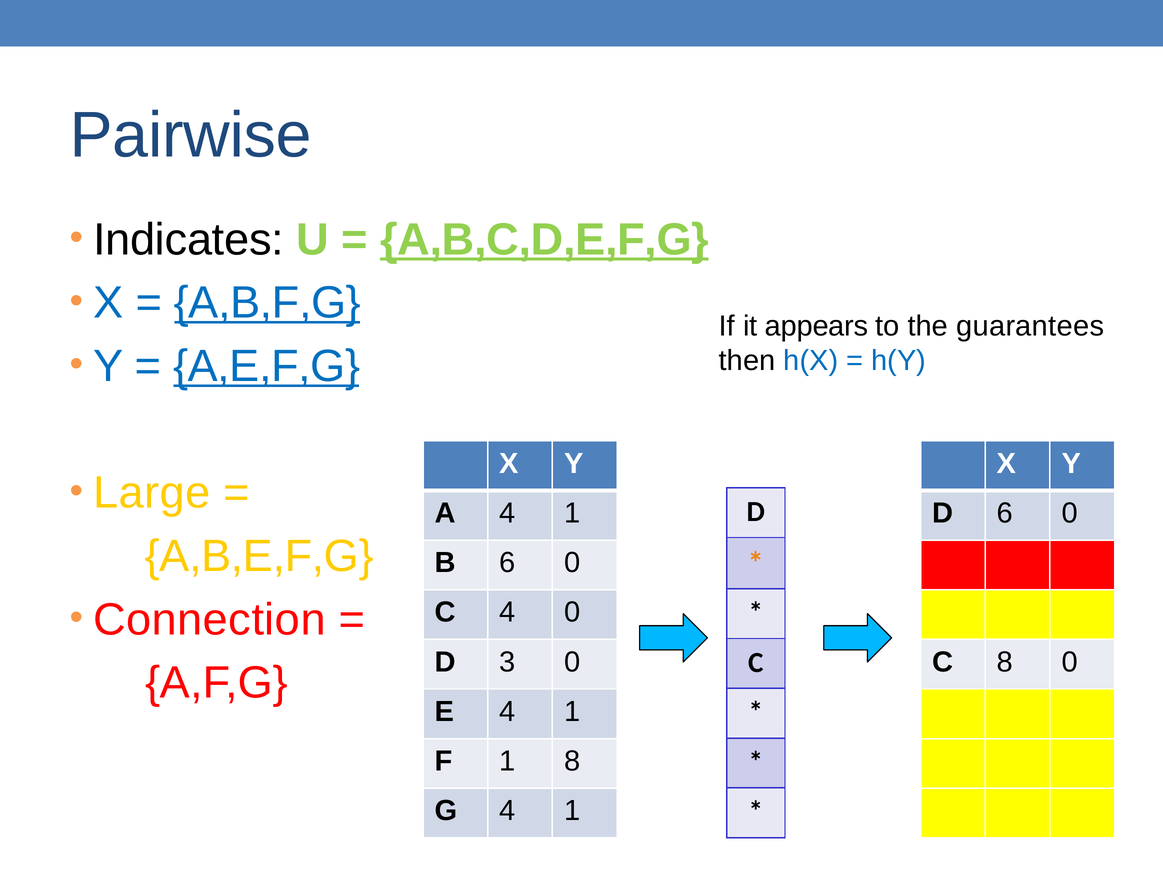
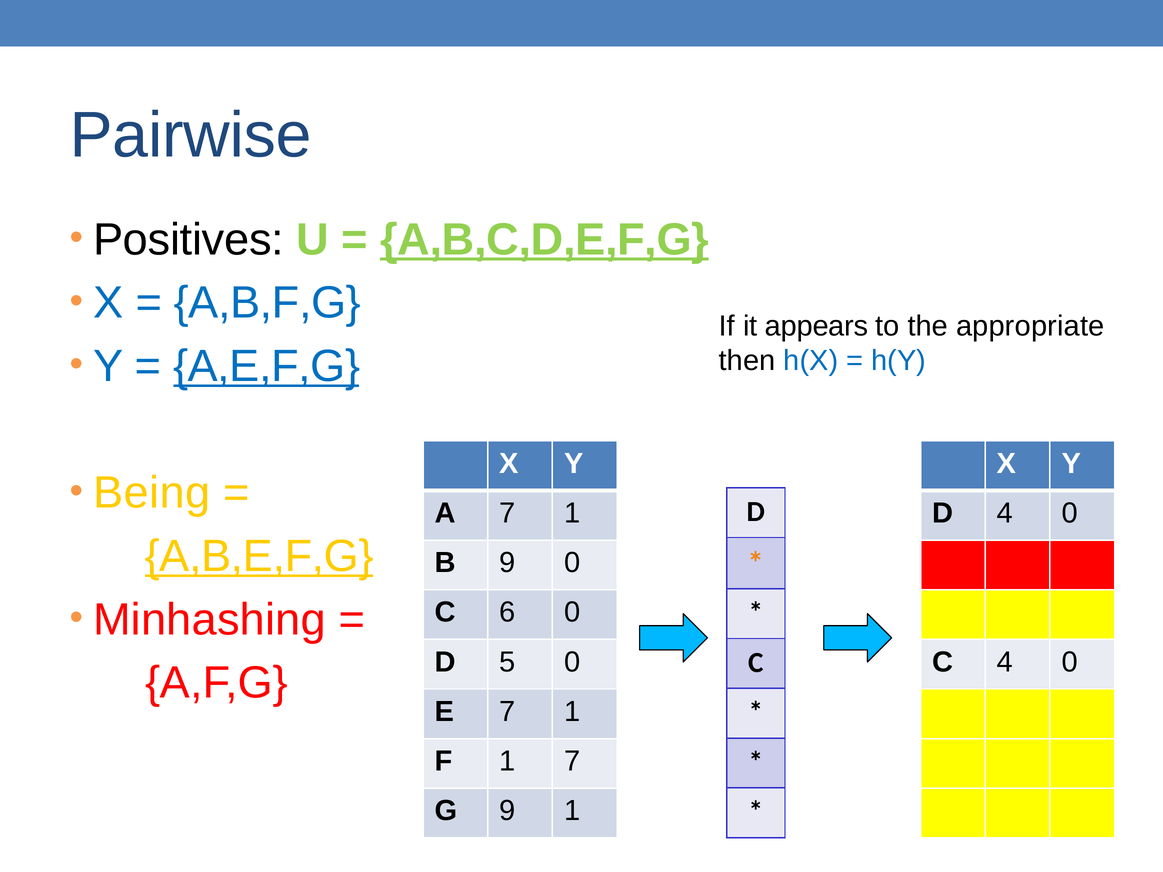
Indicates: Indicates -> Positives (188, 240)
A,B,F,G underline: present -> none (267, 303)
guarantees: guarantees -> appropriate (1030, 326)
Large: Large -> Being (152, 493)
A 4: 4 -> 7 (508, 513)
D 6: 6 -> 4 (1005, 513)
A,B,E,F,G underline: none -> present (259, 556)
B 6: 6 -> 9 (508, 563)
C 4: 4 -> 6 (508, 612)
Connection: Connection -> Minhashing (210, 620)
3: 3 -> 5 (508, 662)
C 8: 8 -> 4 (1005, 662)
E 4: 4 -> 7 (508, 712)
1 8: 8 -> 7 (572, 761)
G 4: 4 -> 9 (508, 811)
